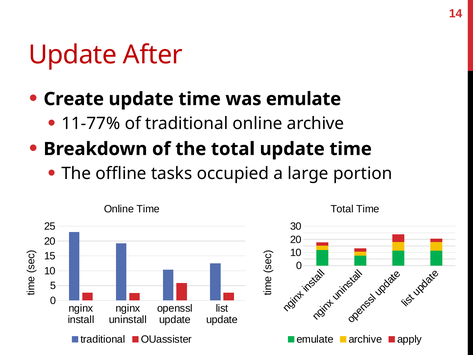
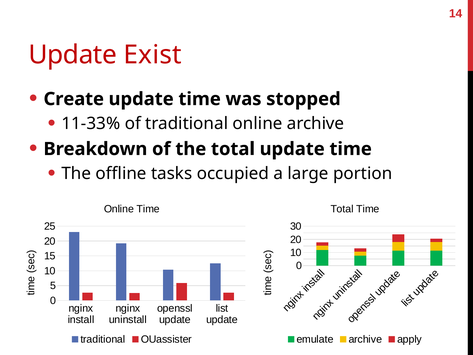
After: After -> Exist (153, 55)
was emulate: emulate -> stopped (303, 99)
11-77%: 11-77% -> 11-33% (91, 124)
